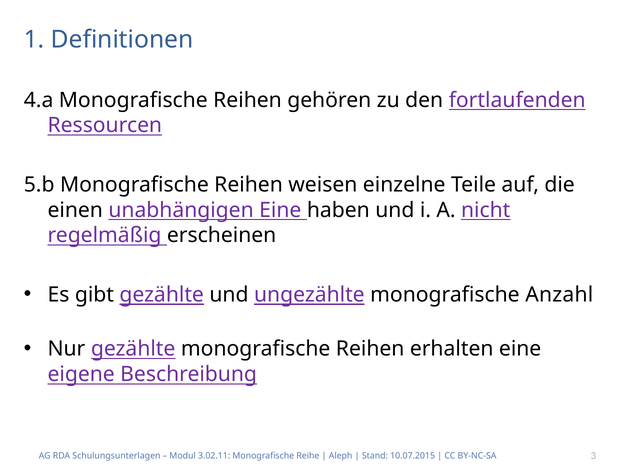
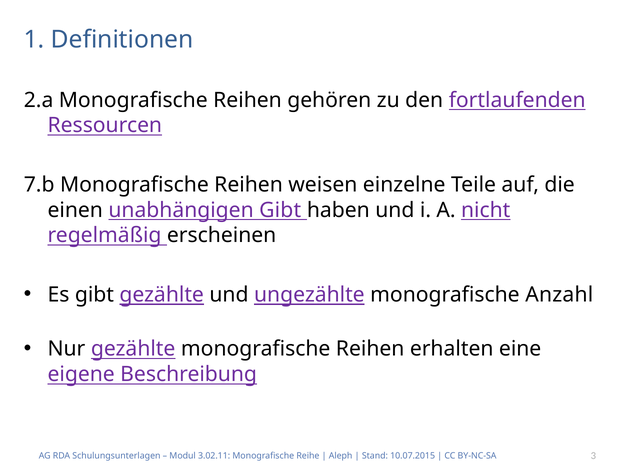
4.a: 4.a -> 2.a (39, 100)
5.b: 5.b -> 7.b (39, 184)
unabhängigen Eine: Eine -> Gibt (280, 210)
